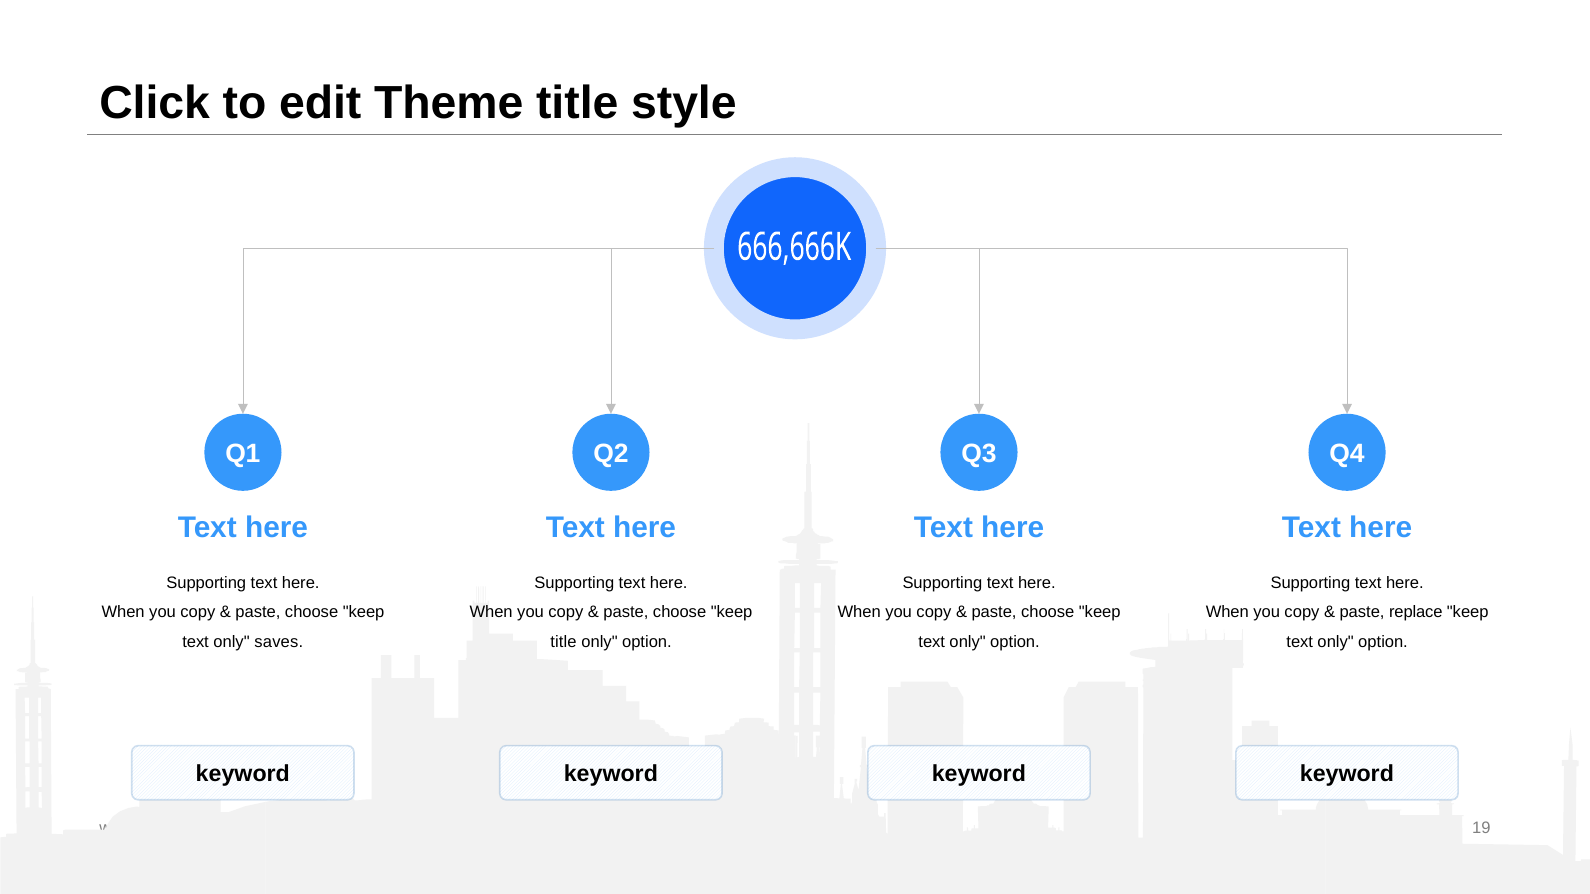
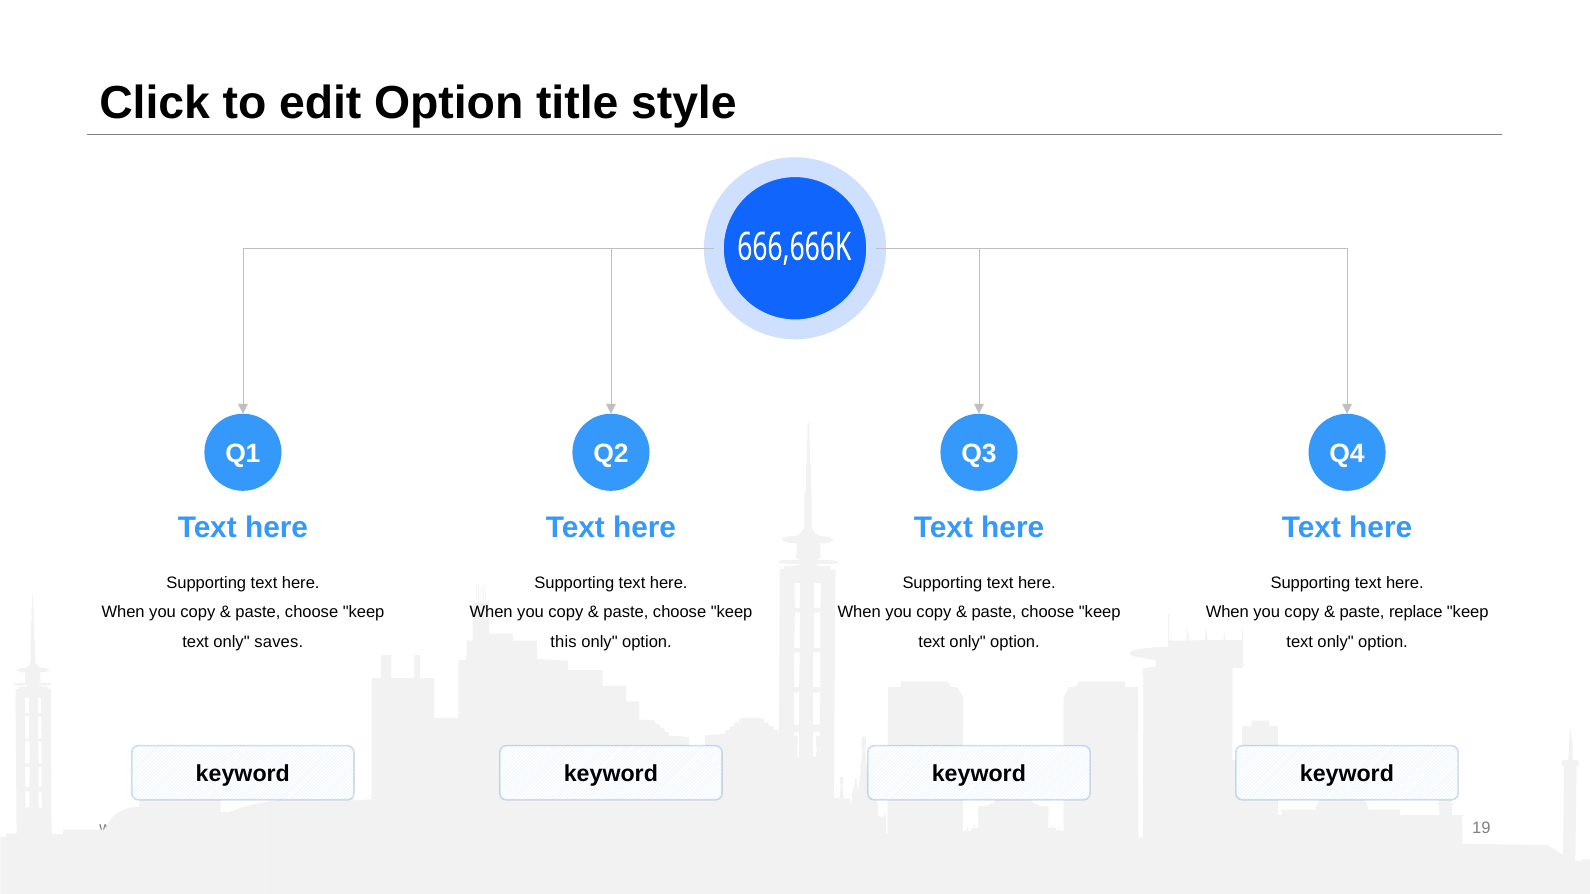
edit Theme: Theme -> Option (449, 103)
title: title -> this (564, 642)
